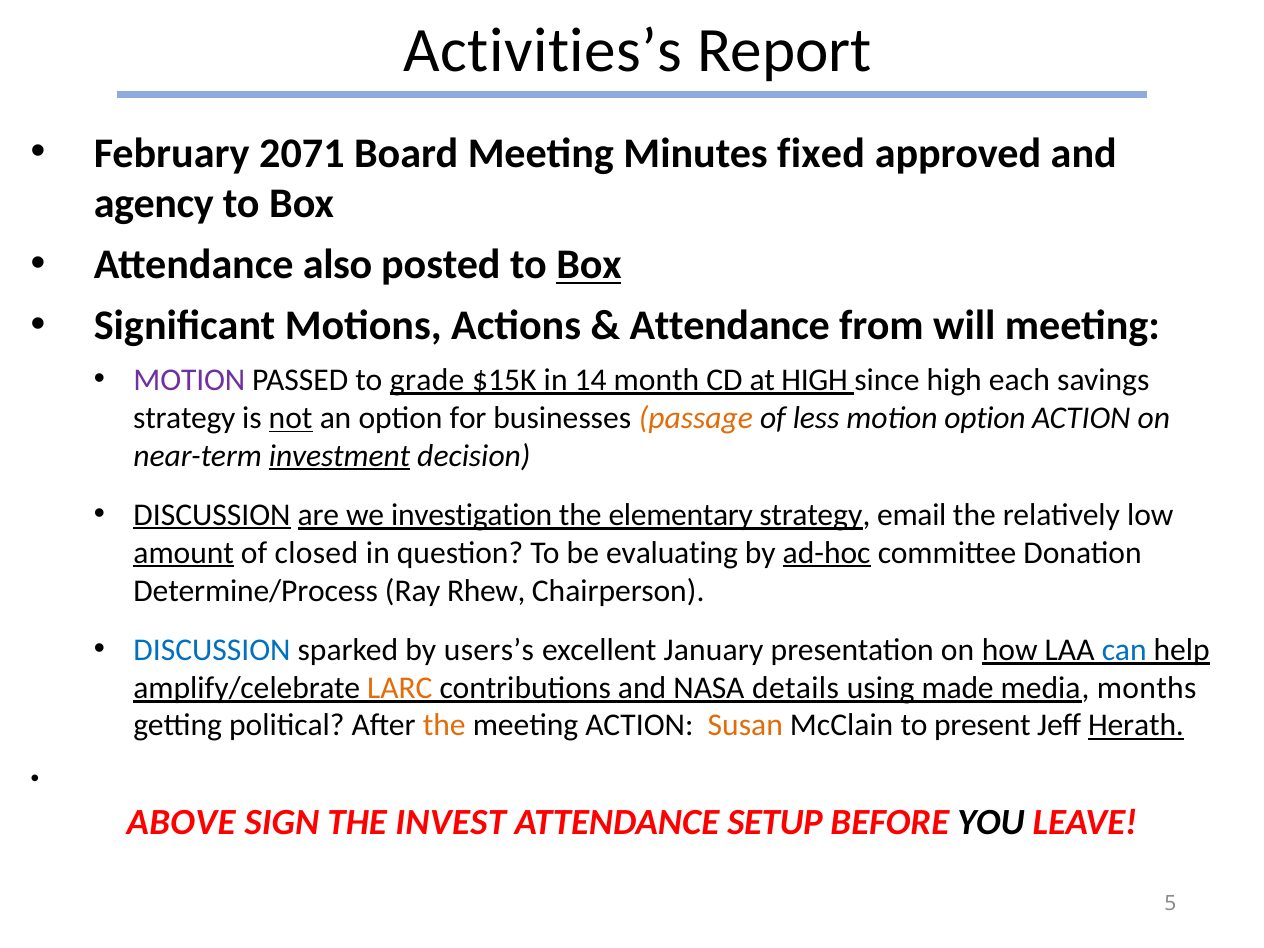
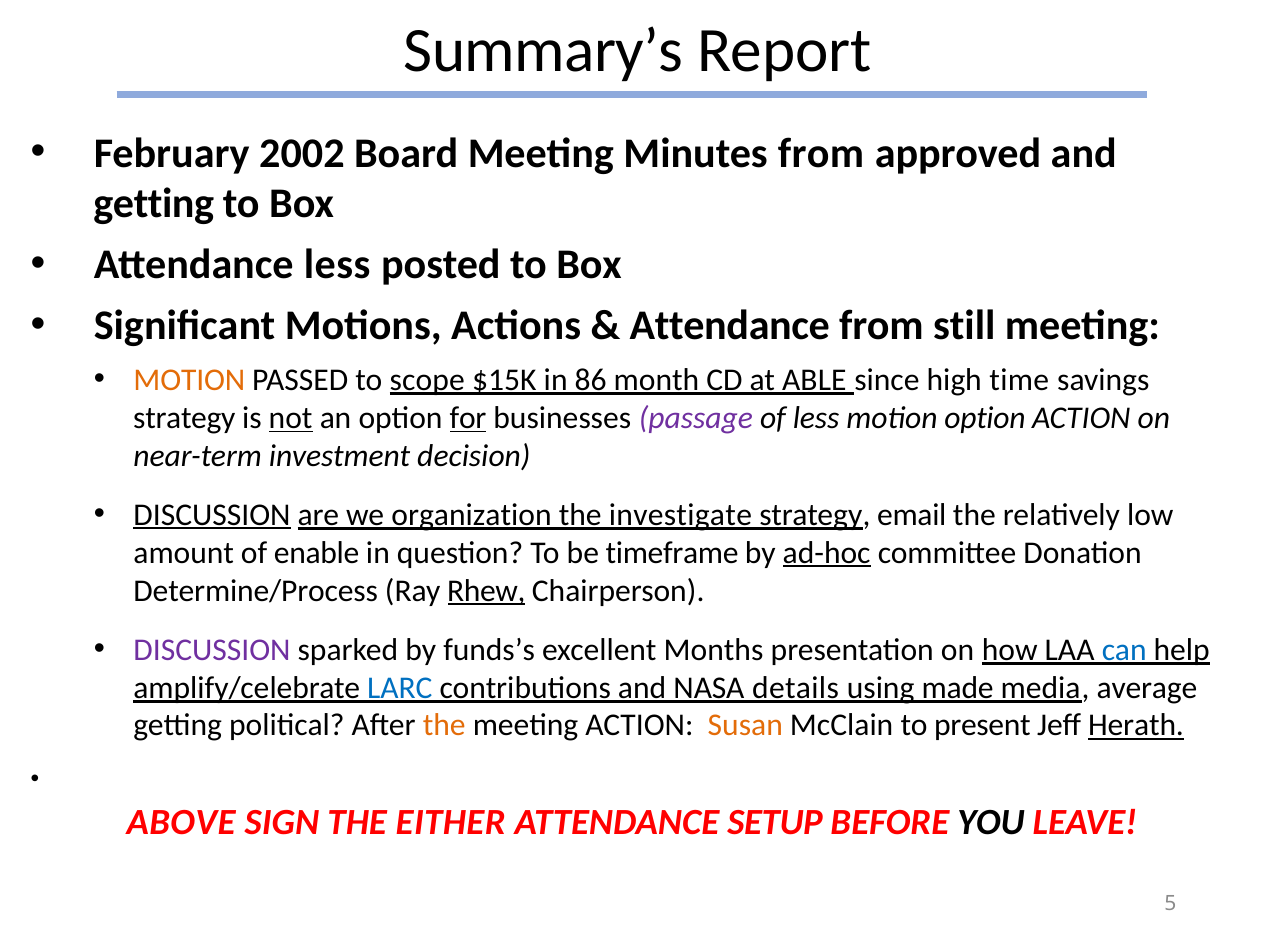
Activities’s: Activities’s -> Summary’s (544, 50)
2071: 2071 -> 2002 (302, 153)
Minutes fixed: fixed -> from (821, 153)
agency: agency -> getting (154, 204)
Attendance also: also -> less (337, 265)
Box underline: present -> none (589, 265)
will: will -> still (964, 326)
MOTION colour: purple -> orange (189, 380)
grade: grade -> scope (427, 380)
14: 14 -> 86 (591, 380)
at HIGH: HIGH -> ABLE (814, 380)
each: each -> time (1019, 380)
for underline: none -> present (468, 418)
passage colour: orange -> purple (696, 418)
investment underline: present -> none (340, 456)
investigation: investigation -> organization (472, 515)
elementary: elementary -> investigate (680, 515)
amount underline: present -> none (184, 553)
closed: closed -> enable (317, 553)
evaluating: evaluating -> timeframe (672, 553)
Rhew underline: none -> present (486, 591)
DISCUSSION colour: blue -> purple (212, 650)
users’s: users’s -> funds’s (489, 650)
January: January -> Months (714, 650)
LARC colour: orange -> blue (400, 688)
months: months -> average (1147, 688)
INVEST: INVEST -> EITHER (451, 822)
